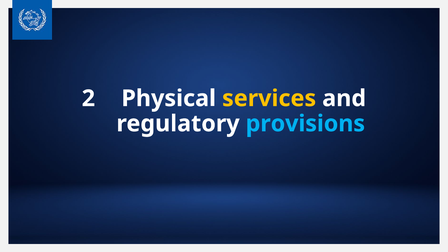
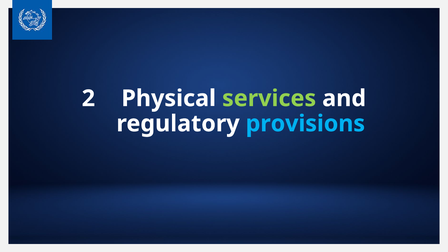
services colour: yellow -> light green (269, 98)
